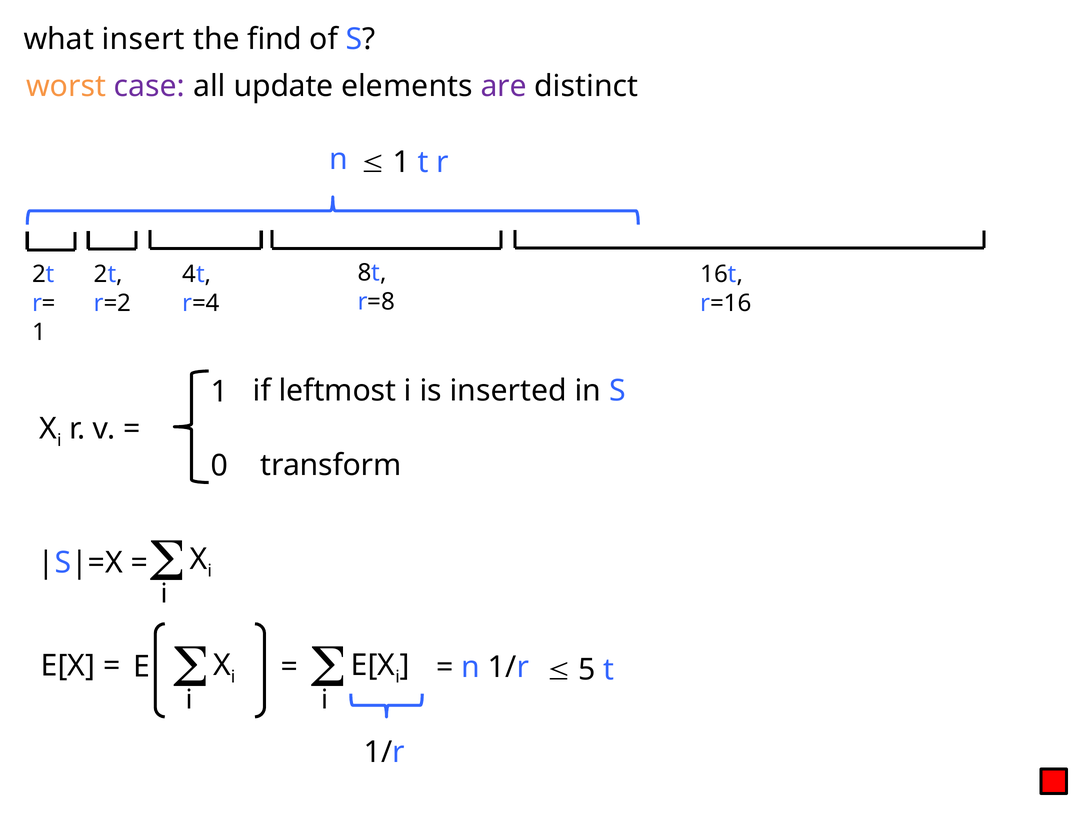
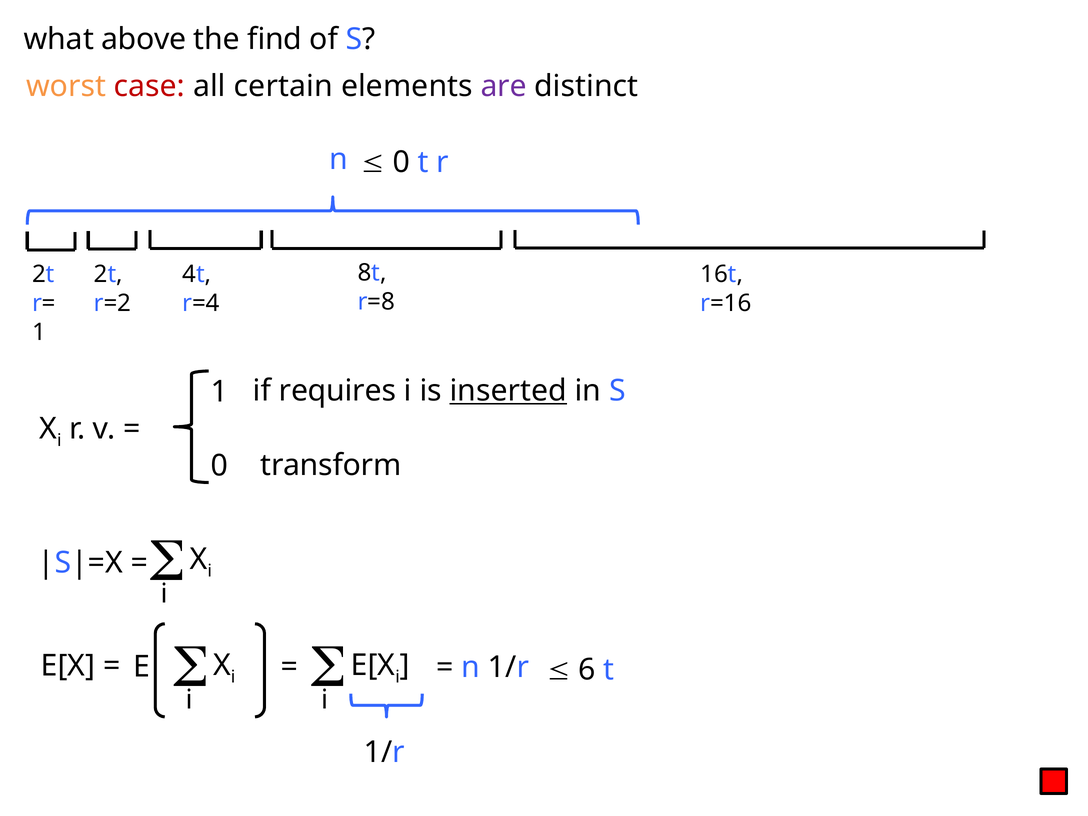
insert: insert -> above (144, 39)
case colour: purple -> red (149, 86)
update: update -> certain (283, 86)
1: 1 -> 0 (401, 162)
leftmost: leftmost -> requires (337, 391)
inserted underline: none -> present (508, 391)
5: 5 -> 6 (587, 670)
